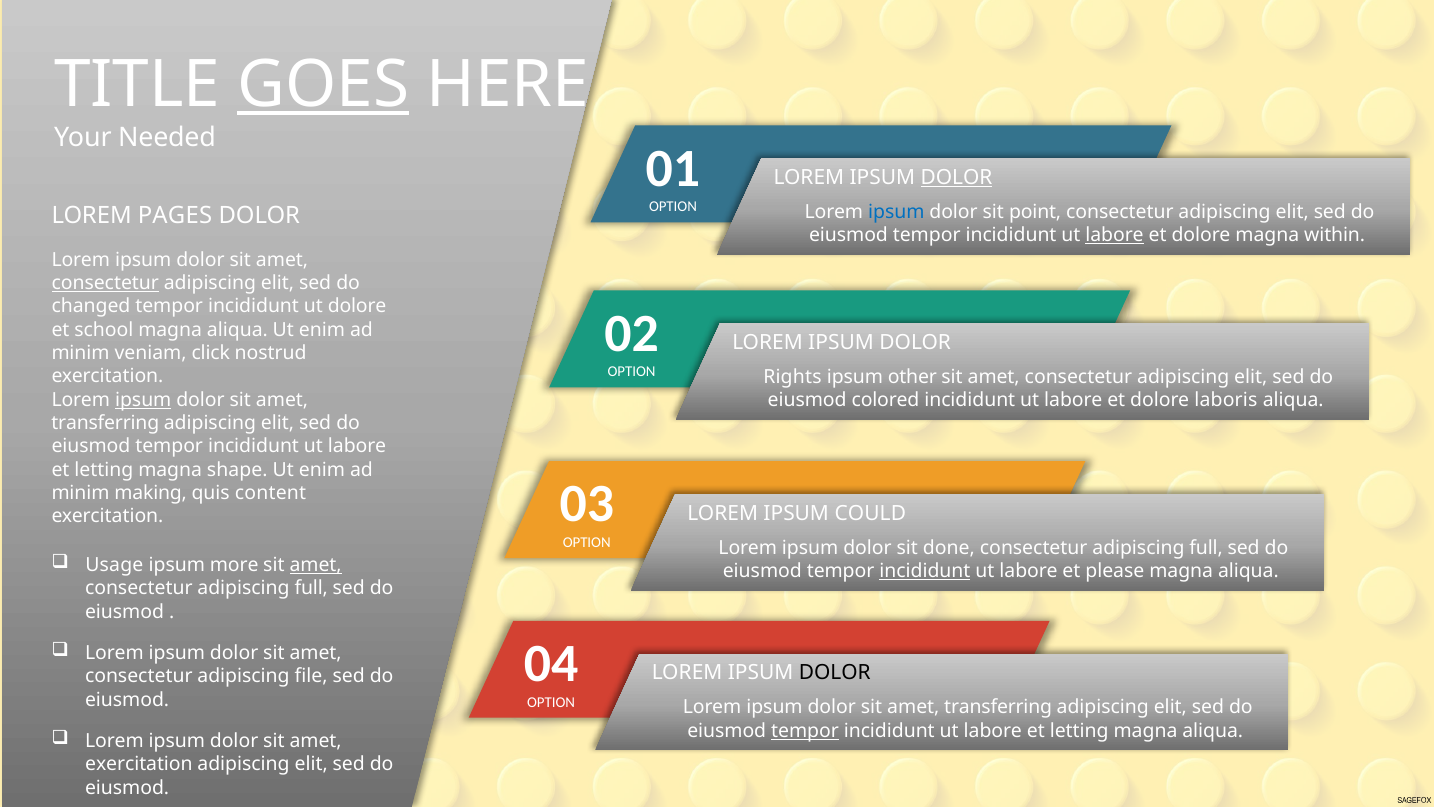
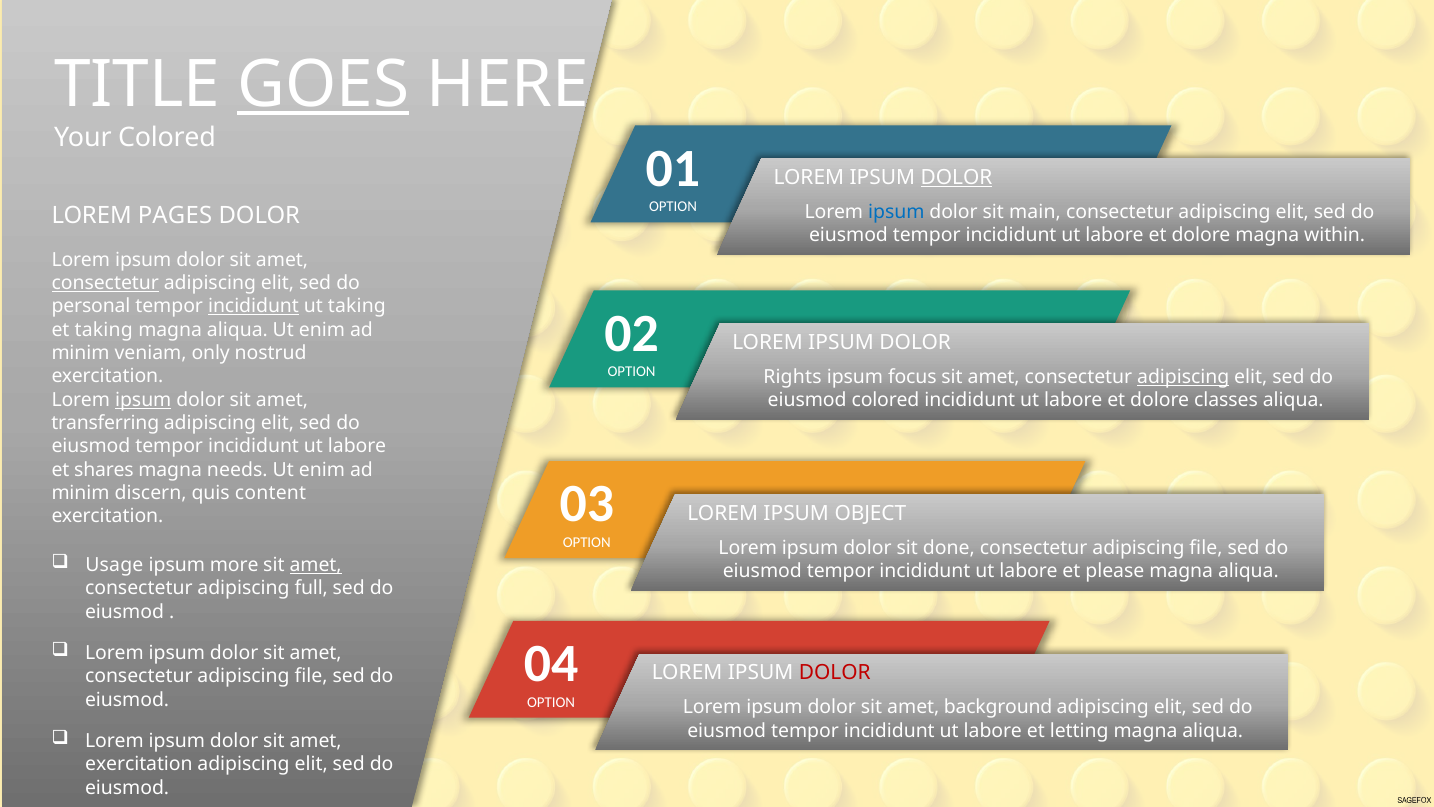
Your Needed: Needed -> Colored (167, 138)
point: point -> main (1035, 212)
labore underline: present -> none (1115, 235)
changed: changed -> personal (91, 306)
incididunt underline: none -> present (253, 306)
ut dolore: dolore -> taking (357, 306)
et school: school -> taking (104, 330)
click: click -> only (211, 353)
other: other -> focus (912, 377)
adipiscing underline: none -> present (1183, 377)
laboris: laboris -> classes (1226, 400)
letting: letting -> shares (104, 470)
shape: shape -> needs (237, 470)
making: making -> discern (151, 493)
COULD: COULD -> OBJECT (870, 513)
full: full -> file (1206, 548)
incididunt underline: present -> none (925, 571)
DOLOR colour: black -> red (835, 673)
transferring: transferring -> background (998, 707)
tempor underline: present -> none (805, 730)
